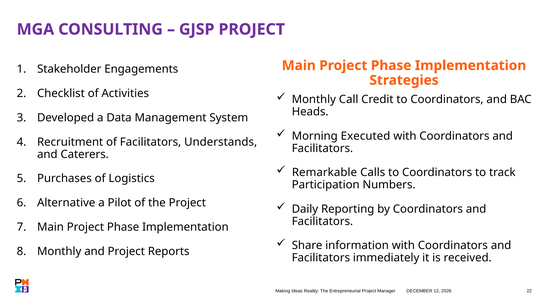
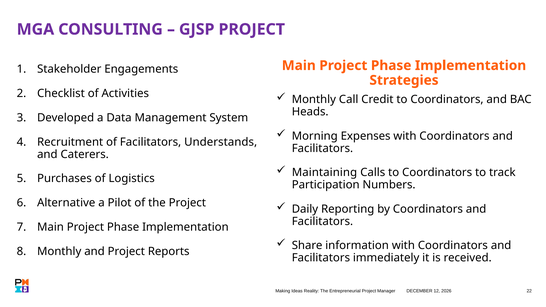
Executed: Executed -> Expenses (366, 136)
Remarkable: Remarkable -> Maintaining (324, 173)
